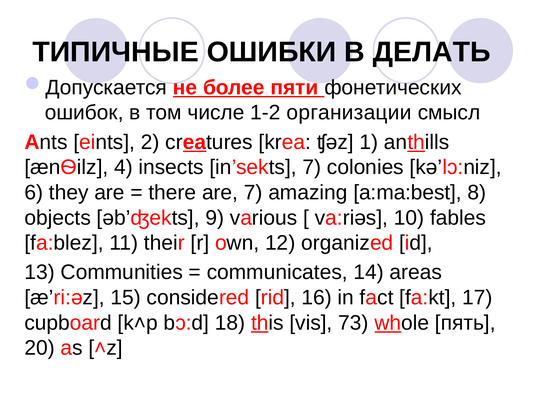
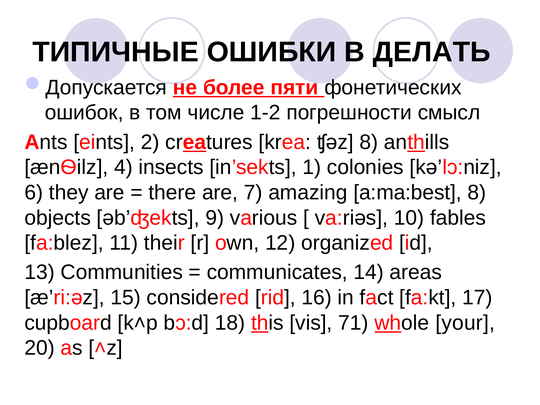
организации: организации -> погрешности (349, 113)
ʧəz 1: 1 -> 8 (369, 142)
in’sekts 7: 7 -> 1 (312, 167)
73: 73 -> 71 (353, 323)
пять: пять -> your (465, 323)
